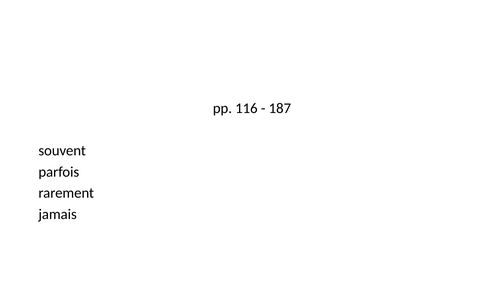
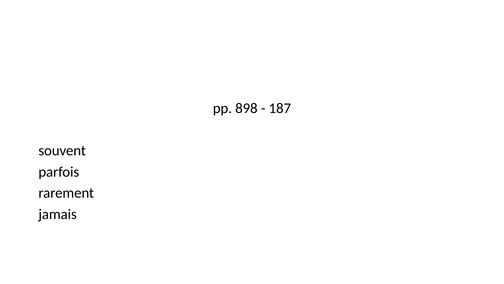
116: 116 -> 898 (246, 108)
